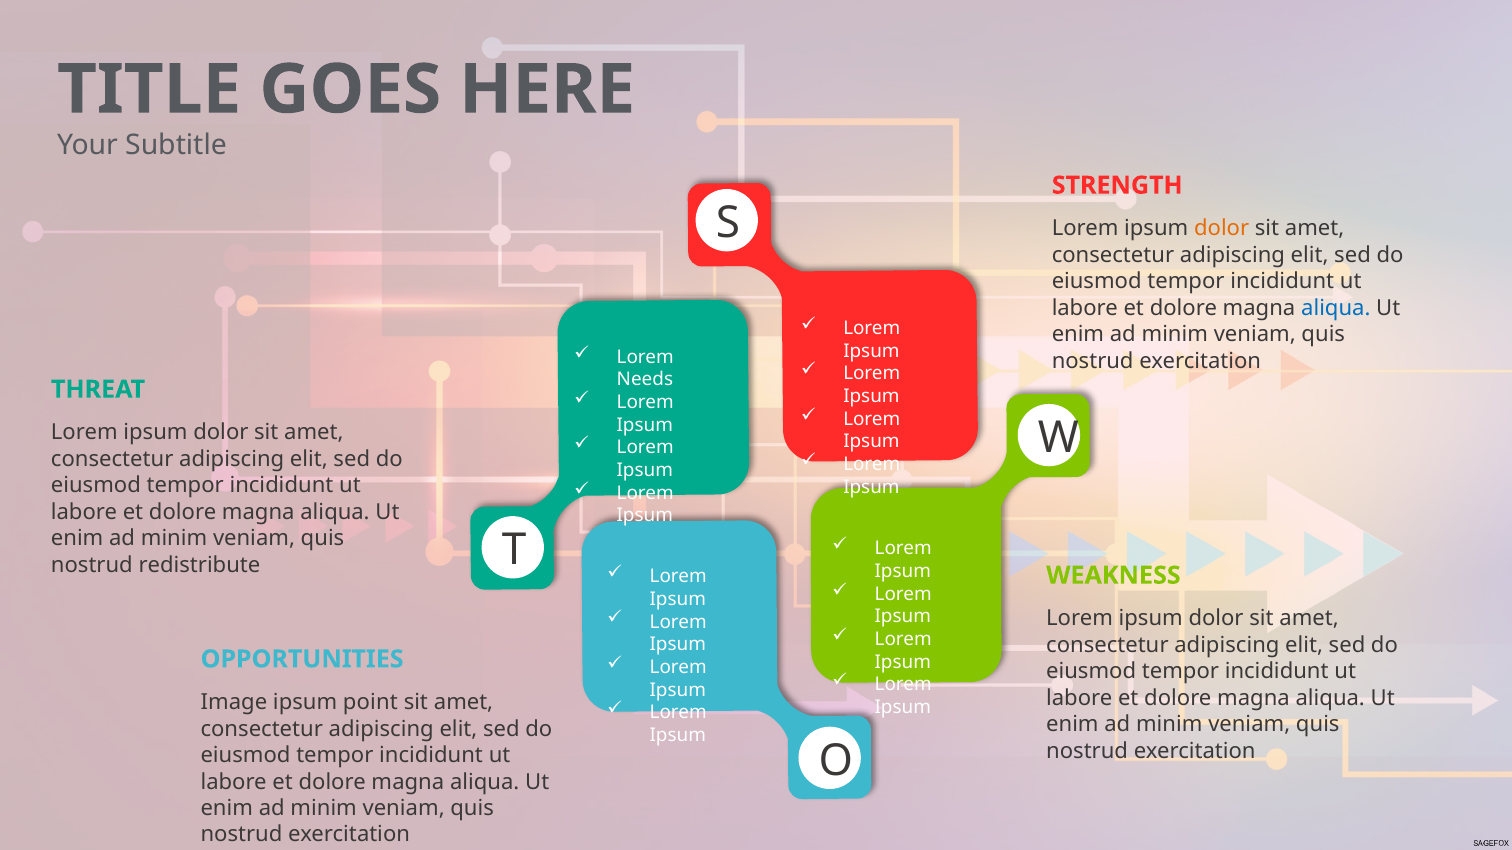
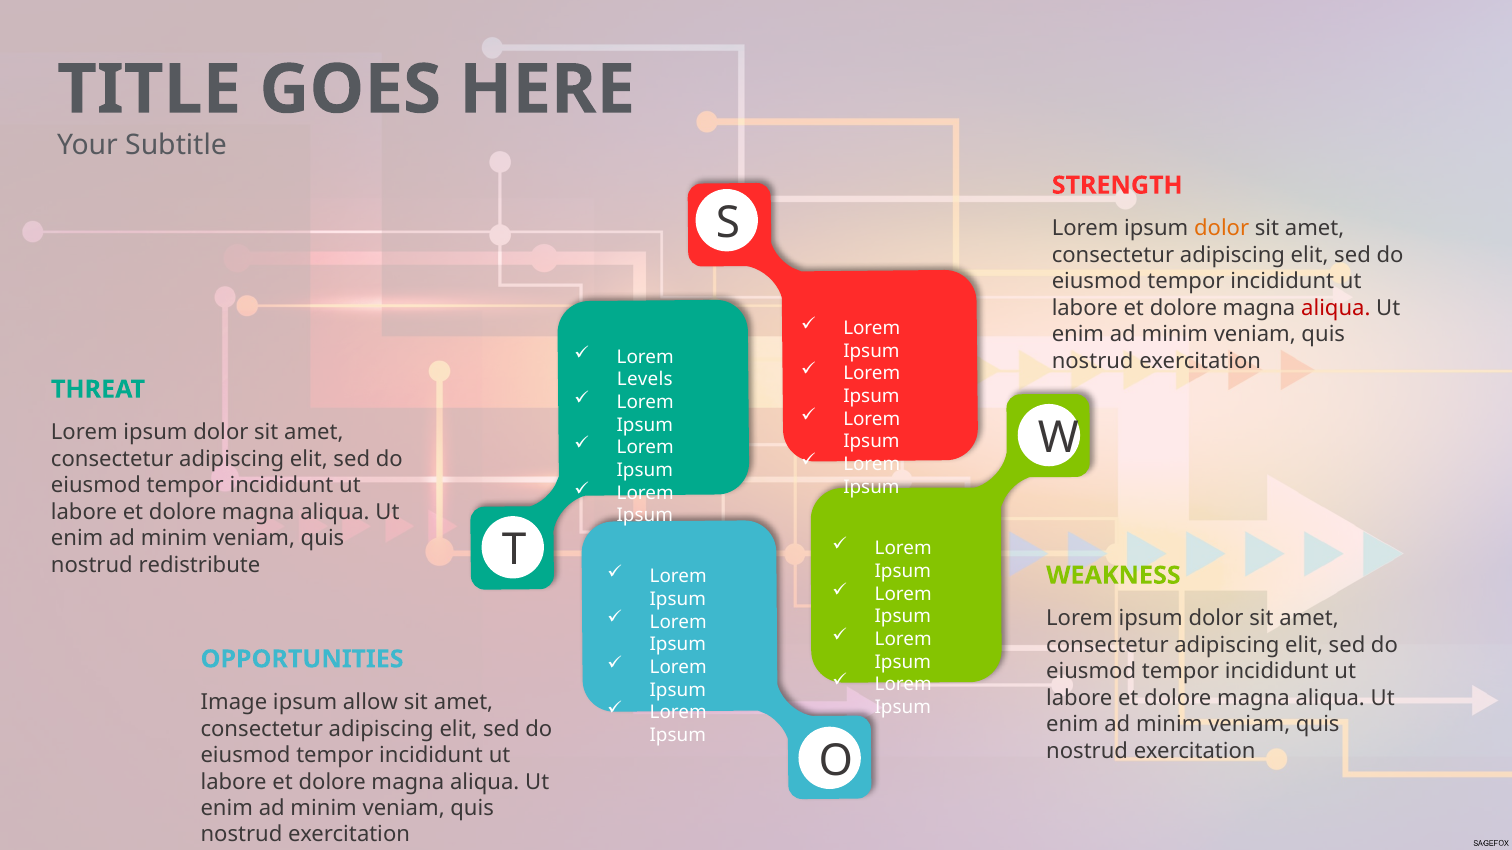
aliqua colour: blue -> red (1336, 308)
Needs: Needs -> Levels (645, 380)
point: point -> allow (370, 703)
